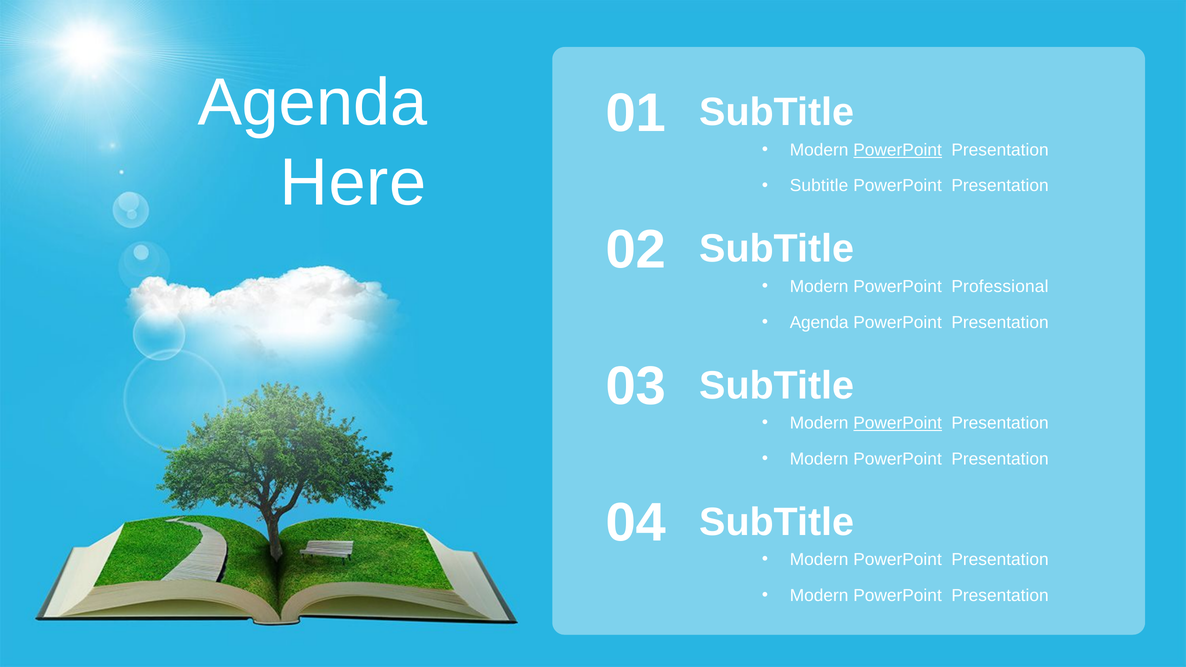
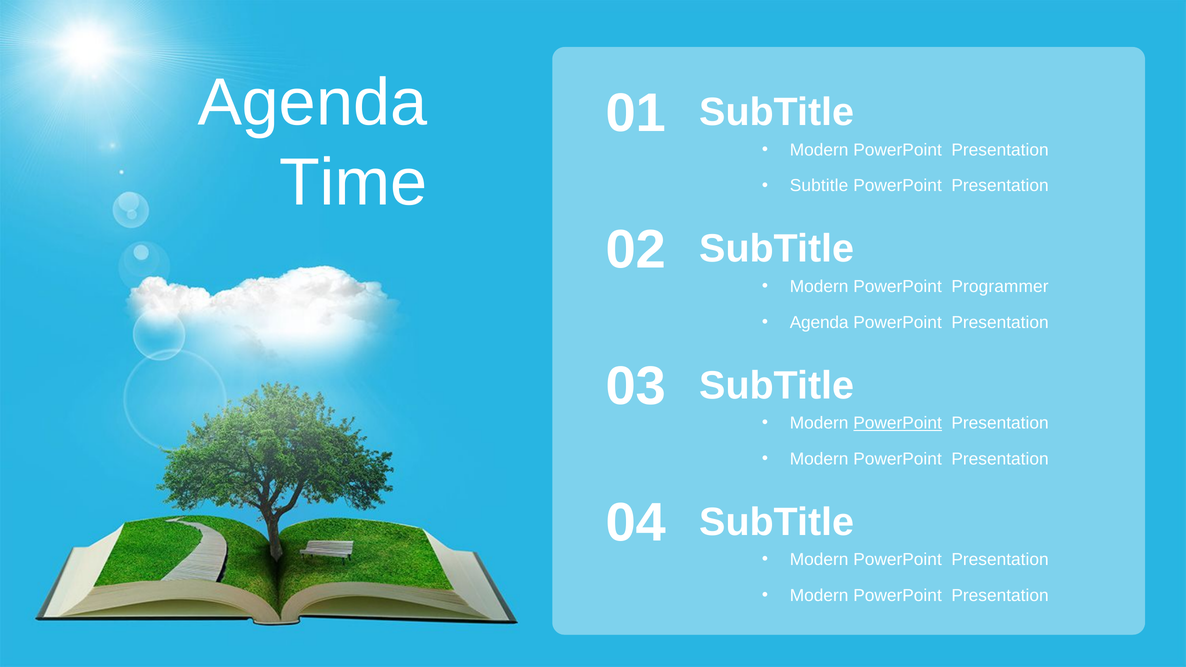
PowerPoint underline: present -> none (898, 150)
Here: Here -> Time (353, 183)
Professional: Professional -> Programmer (1000, 287)
